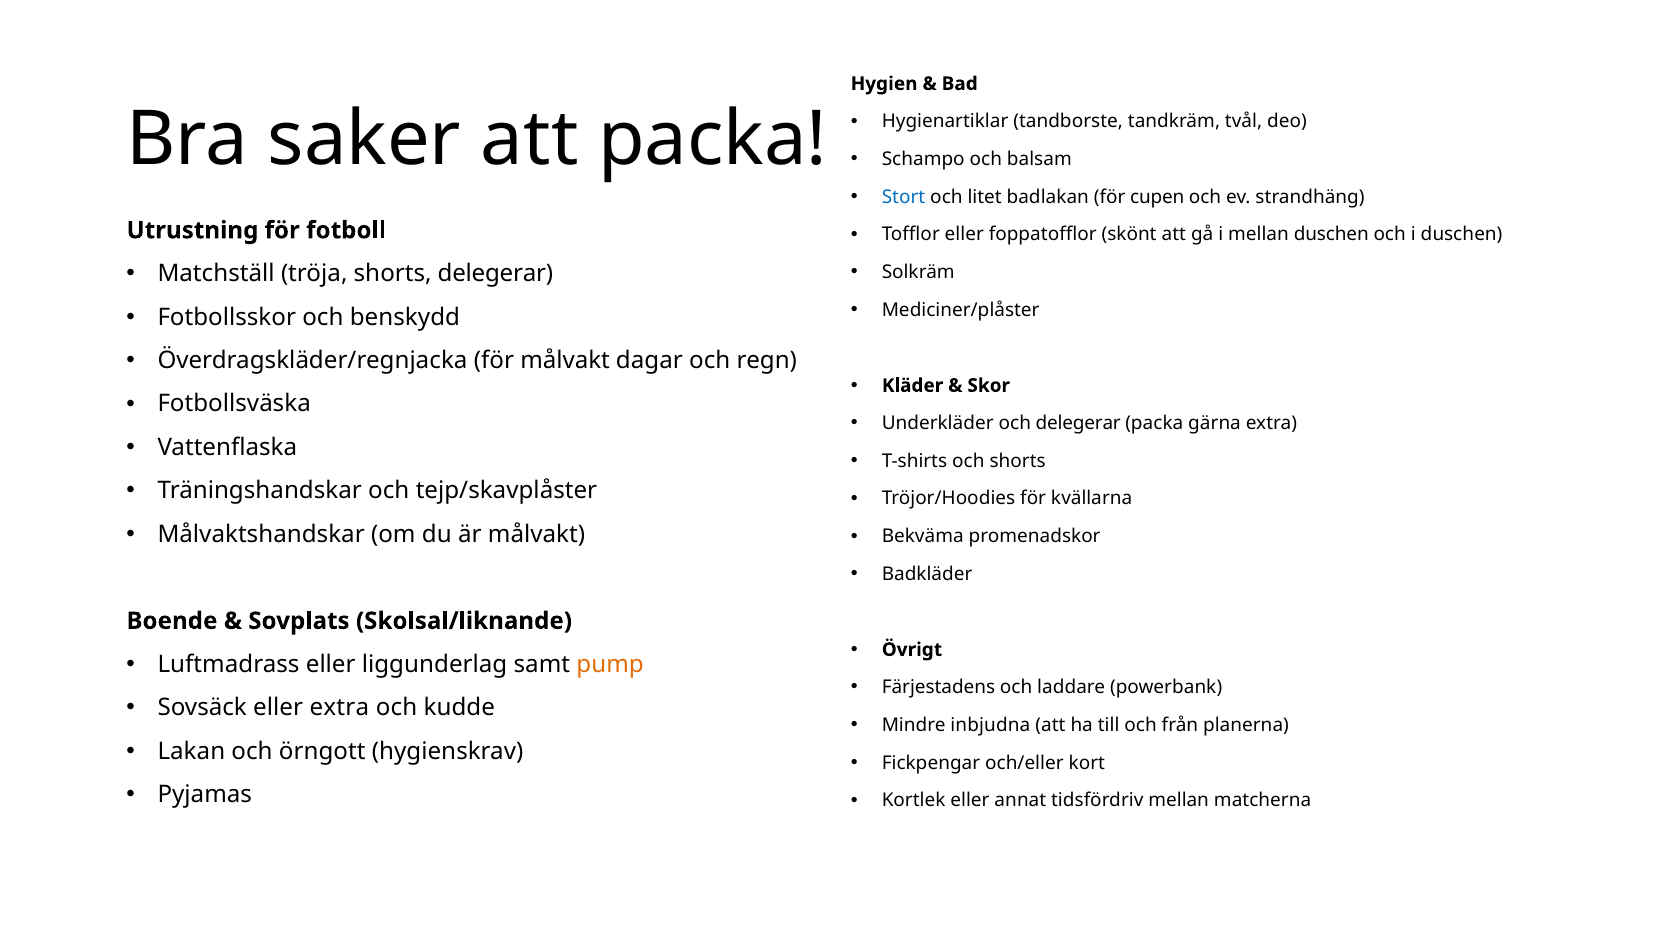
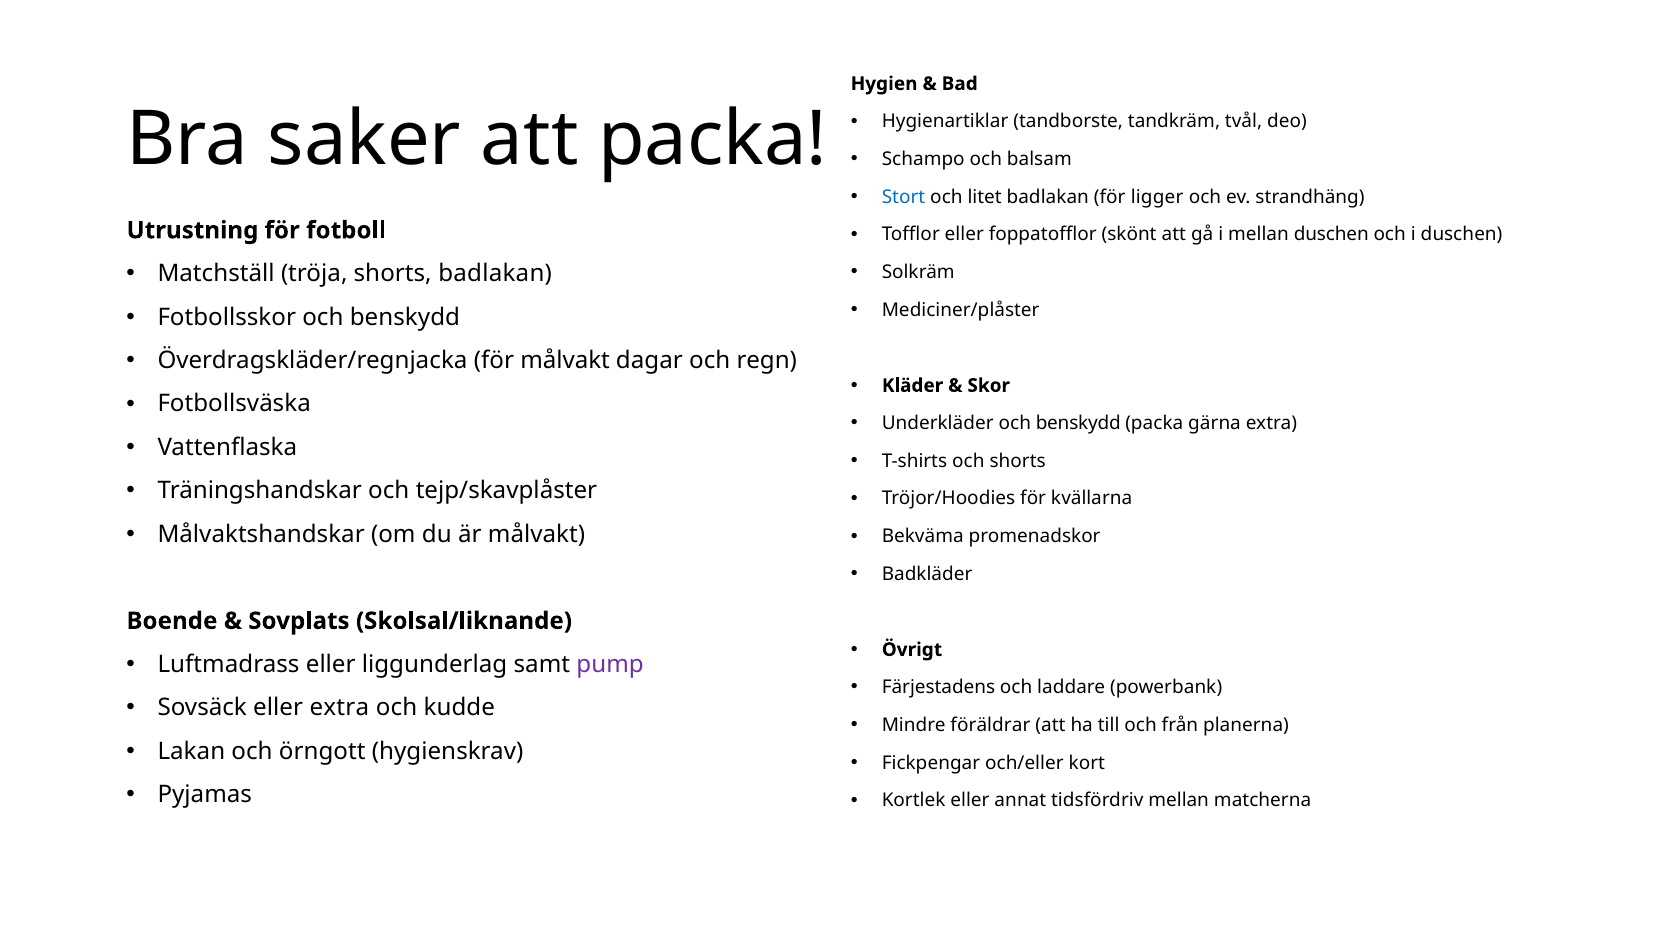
cupen: cupen -> ligger (1157, 197)
shorts delegerar: delegerar -> badlakan (495, 274)
Underkläder och delegerar: delegerar -> benskydd (1078, 423)
pump colour: orange -> purple (610, 665)
inbjudna: inbjudna -> föräldrar (990, 725)
